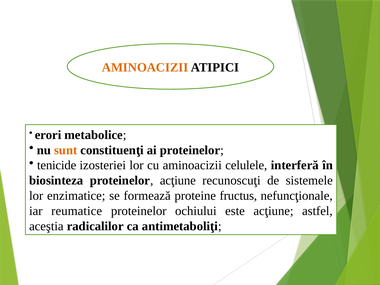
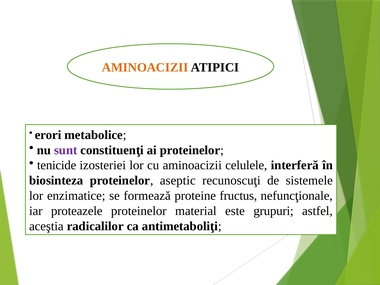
sunt colour: orange -> purple (66, 150)
proteinelor acţiune: acţiune -> aseptic (178, 180)
reumatice: reumatice -> proteazele (77, 211)
ochiului: ochiului -> material (196, 211)
este acţiune: acţiune -> grupuri (273, 211)
